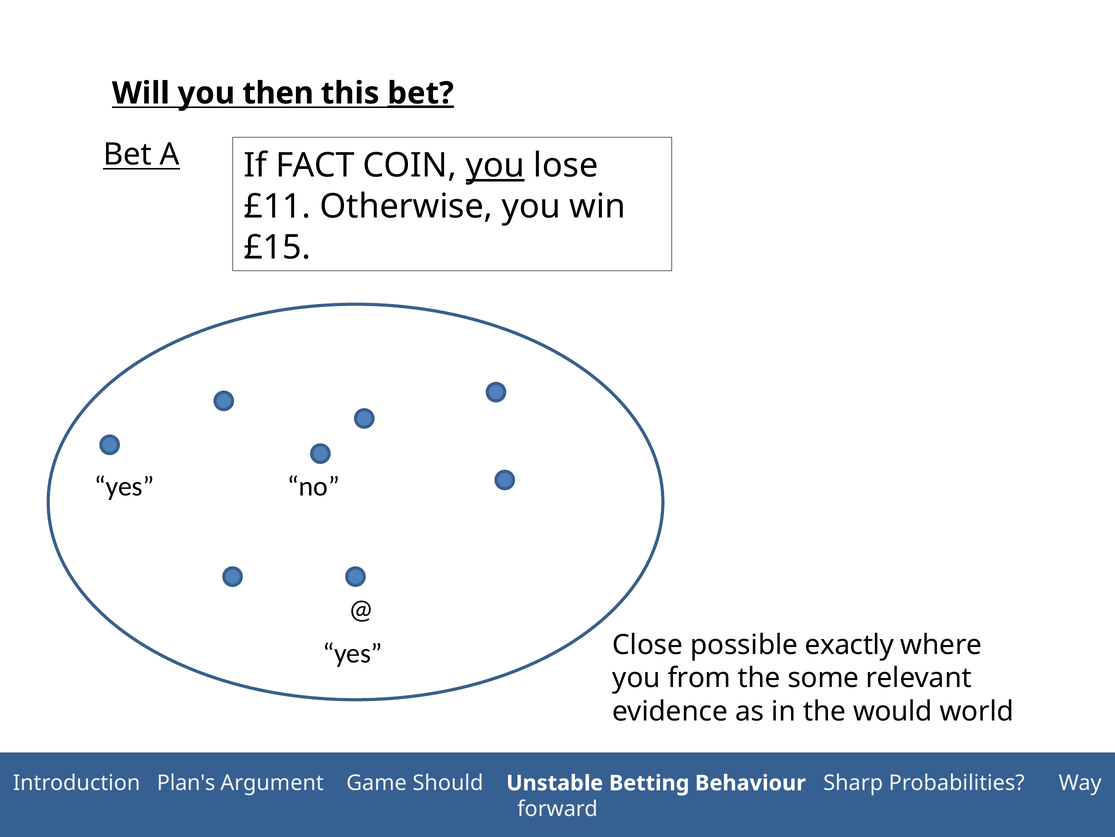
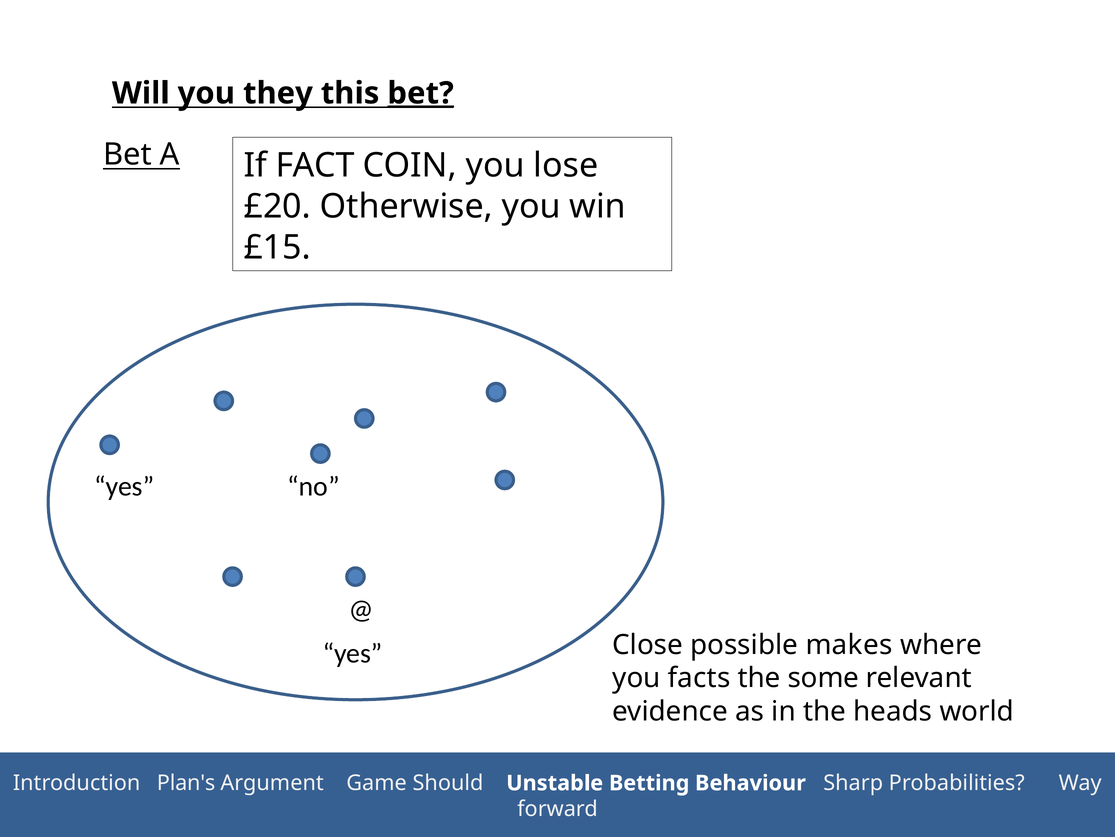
then: then -> they (278, 93)
you underline: present -> none (495, 165)
£11: £11 -> £20 (277, 206)
exactly: exactly -> makes (849, 644)
from: from -> facts (699, 678)
would: would -> heads (893, 711)
